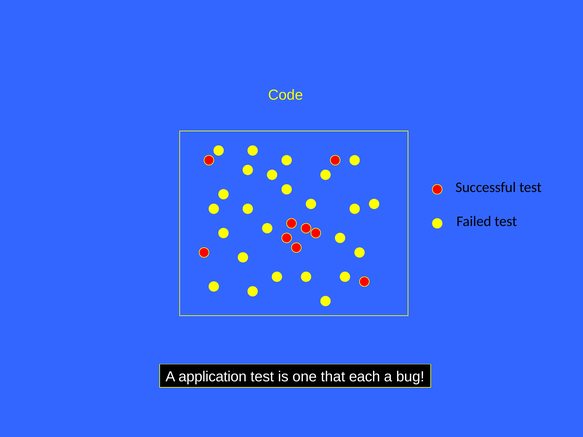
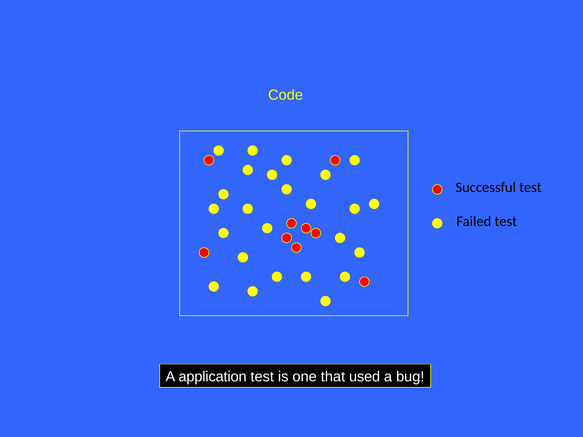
each: each -> used (365, 377)
